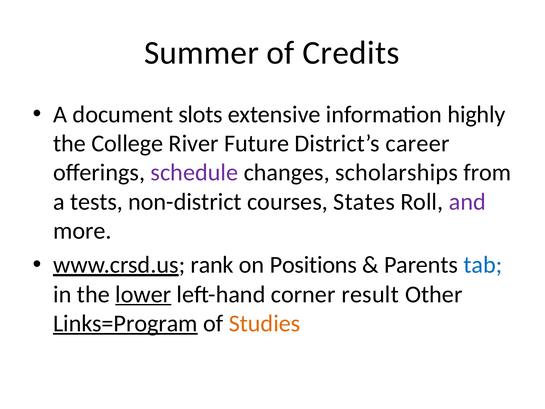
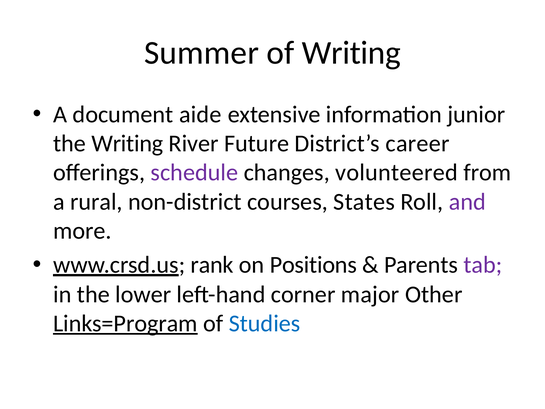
of Credits: Credits -> Writing (351, 53)
slots: slots -> aide (200, 114)
highly: highly -> junior (476, 114)
the College: College -> Writing (127, 143)
scholarships: scholarships -> volunteered (397, 172)
tests: tests -> rural (96, 202)
tab colour: blue -> purple (483, 265)
lower underline: present -> none (143, 294)
result: result -> major (370, 294)
Studies colour: orange -> blue (265, 323)
